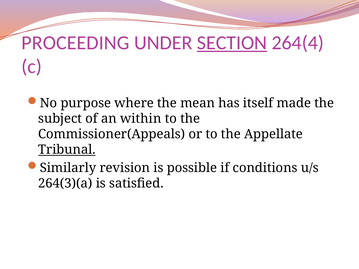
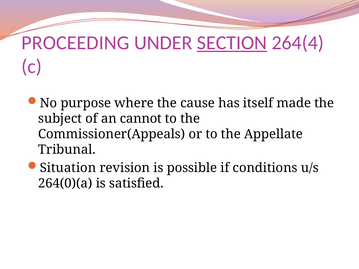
mean: mean -> cause (198, 103)
within: within -> cannot (141, 119)
Tribunal underline: present -> none (67, 150)
Similarly: Similarly -> Situation (68, 168)
264(3)(a: 264(3)(a -> 264(0)(a (65, 184)
